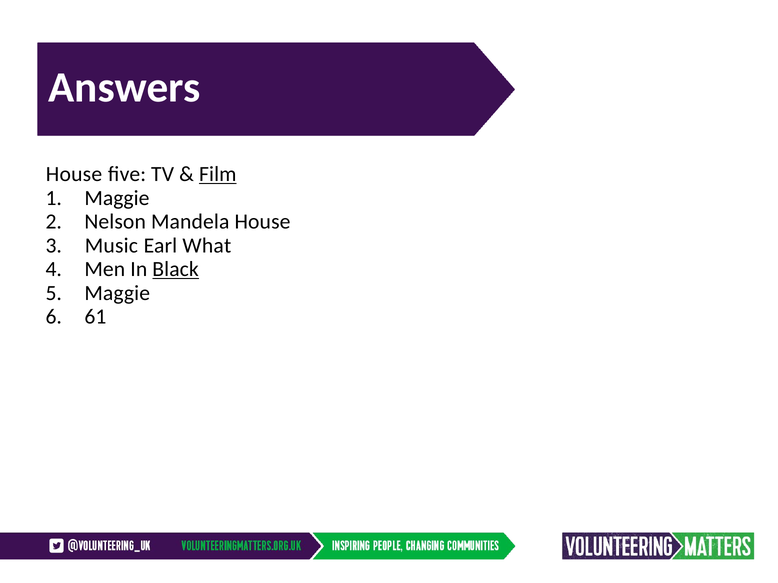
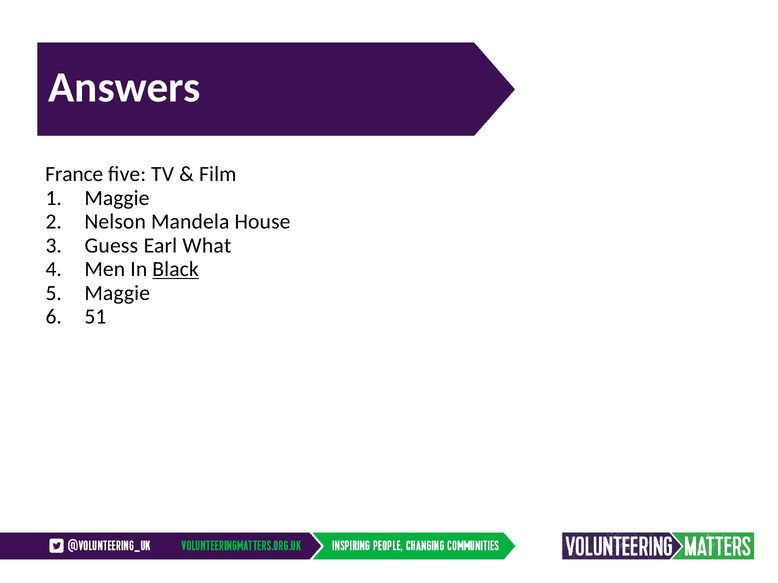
House: House -> France (74, 174)
Film underline: present -> none (218, 174)
Music: Music -> Guess (111, 246)
61: 61 -> 51 (95, 317)
